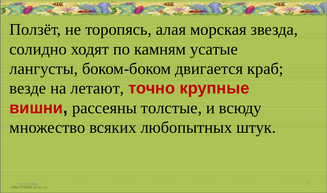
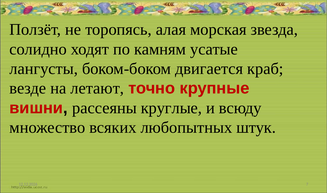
толстые: толстые -> круглые (171, 108)
